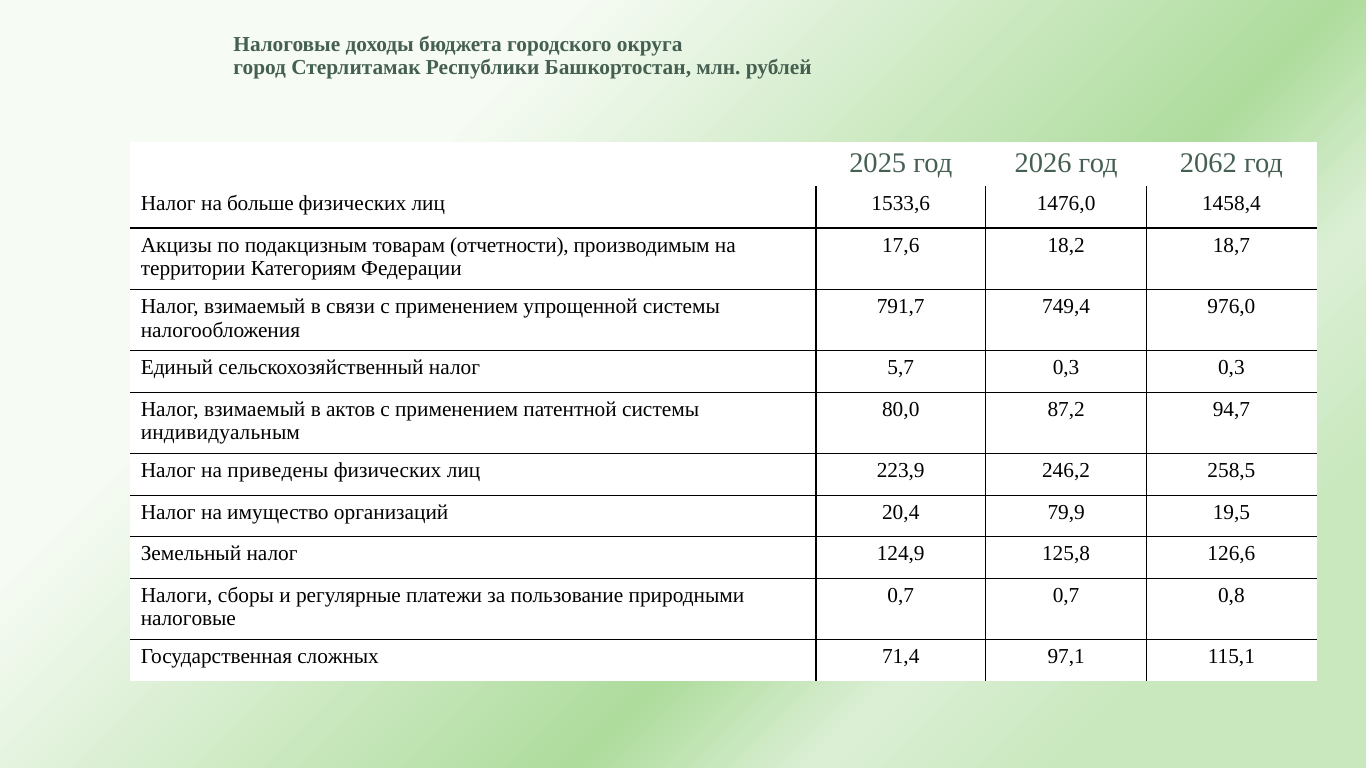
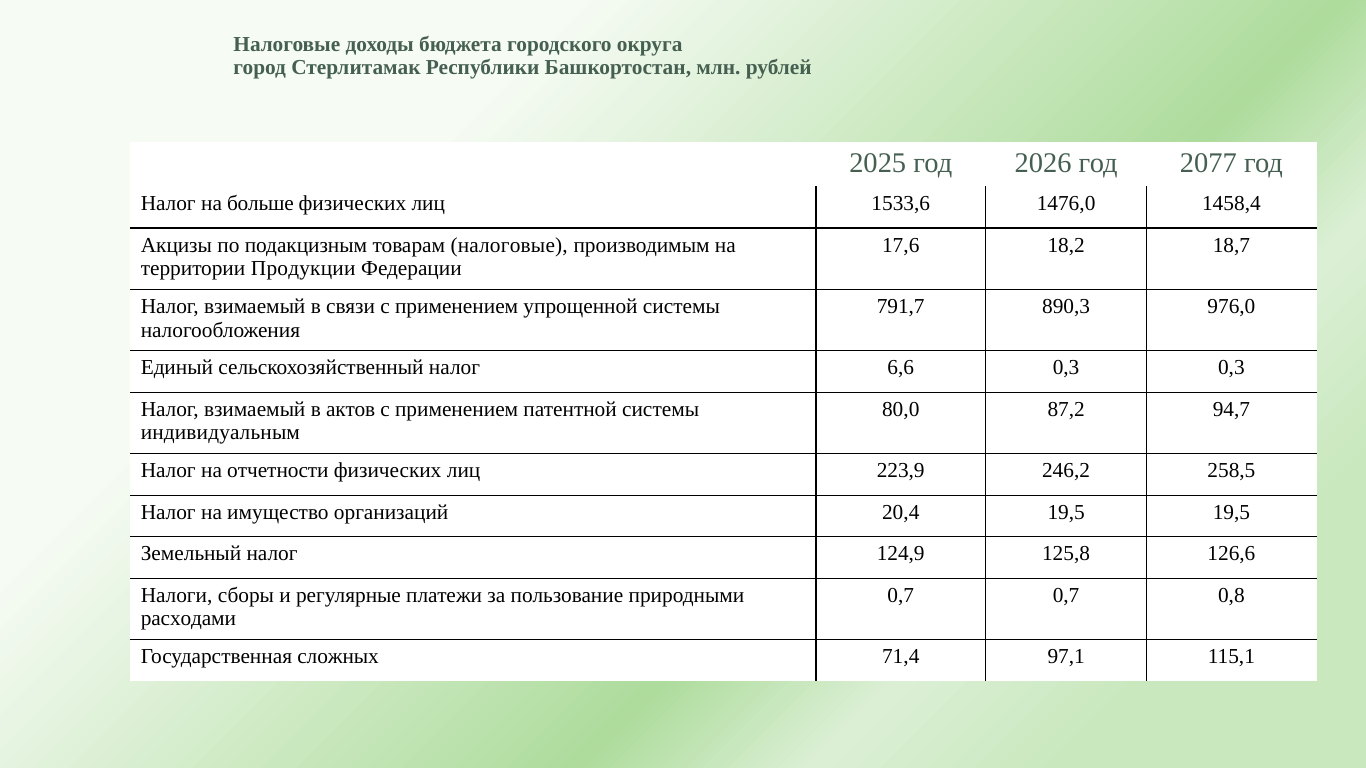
2062: 2062 -> 2077 (1208, 163)
товарам отчетности: отчетности -> налоговые (509, 245)
Категориям: Категориям -> Продукции (303, 269)
749,4: 749,4 -> 890,3 (1066, 307)
5,7: 5,7 -> 6,6 (901, 368)
приведены: приведены -> отчетности (278, 471)
20,4 79,9: 79,9 -> 19,5 (1066, 513)
налоговые: налоговые -> расходами (188, 619)
